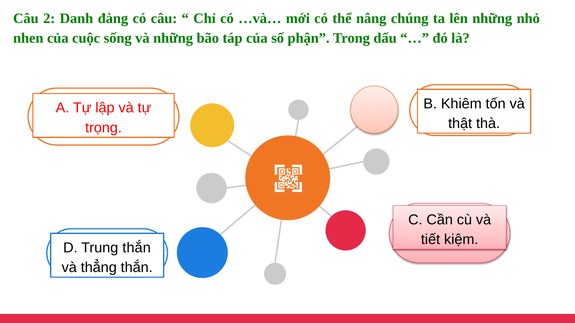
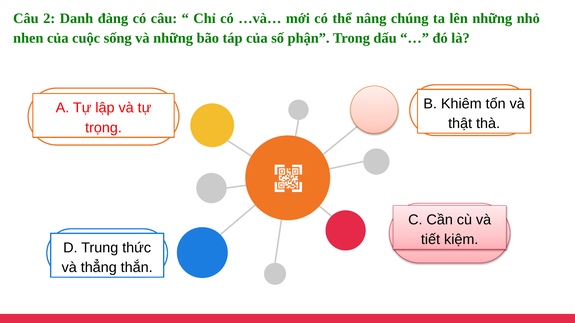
Trung thắn: thắn -> thức (137, 248)
